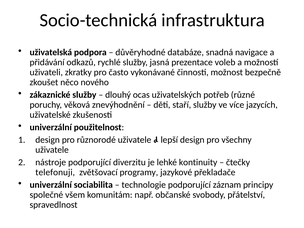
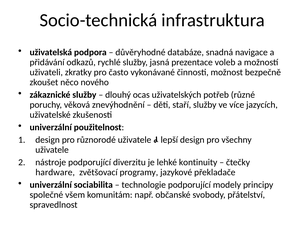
telefonuji: telefonuji -> hardware (55, 172)
záznam: záznam -> modely (227, 185)
